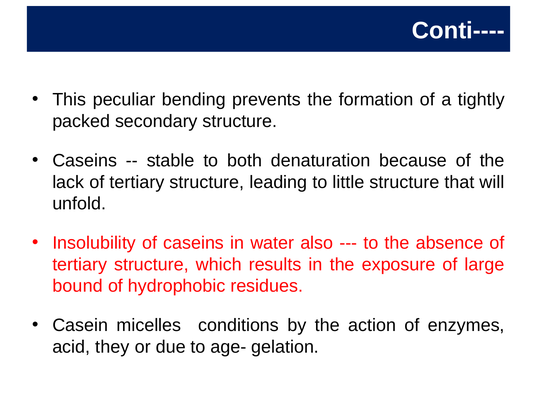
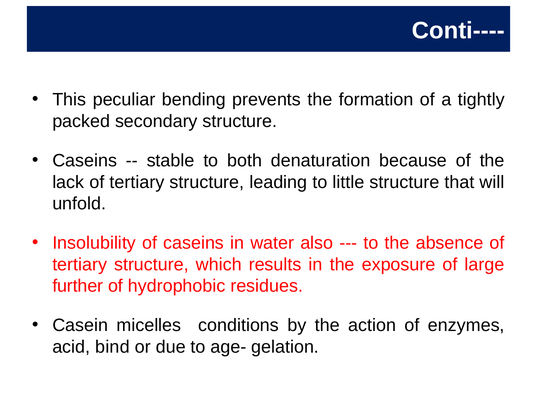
bound: bound -> further (78, 286)
they: they -> bind (112, 347)
